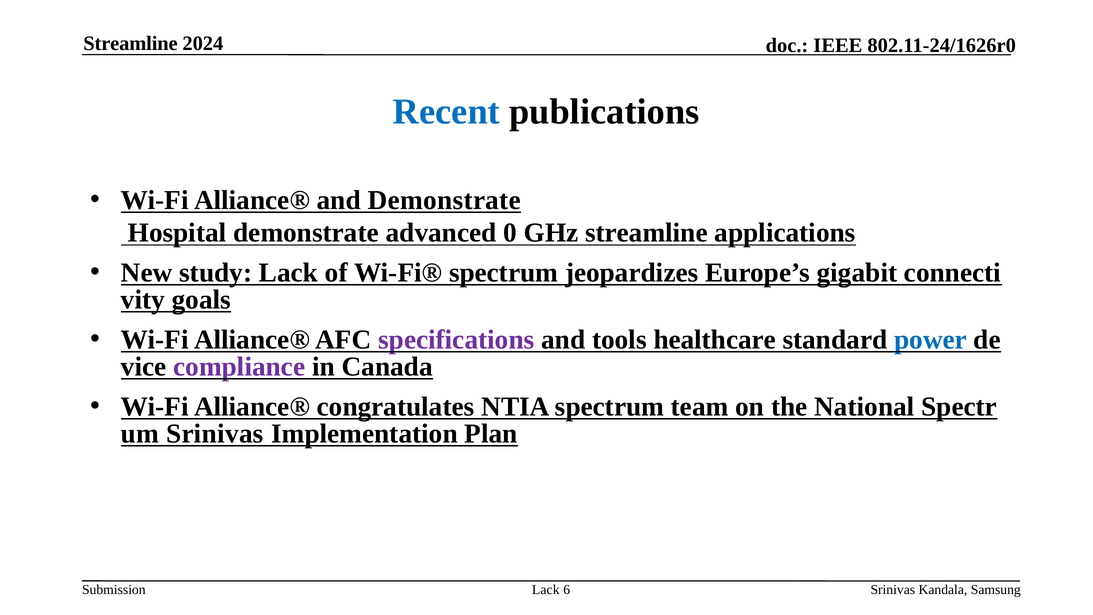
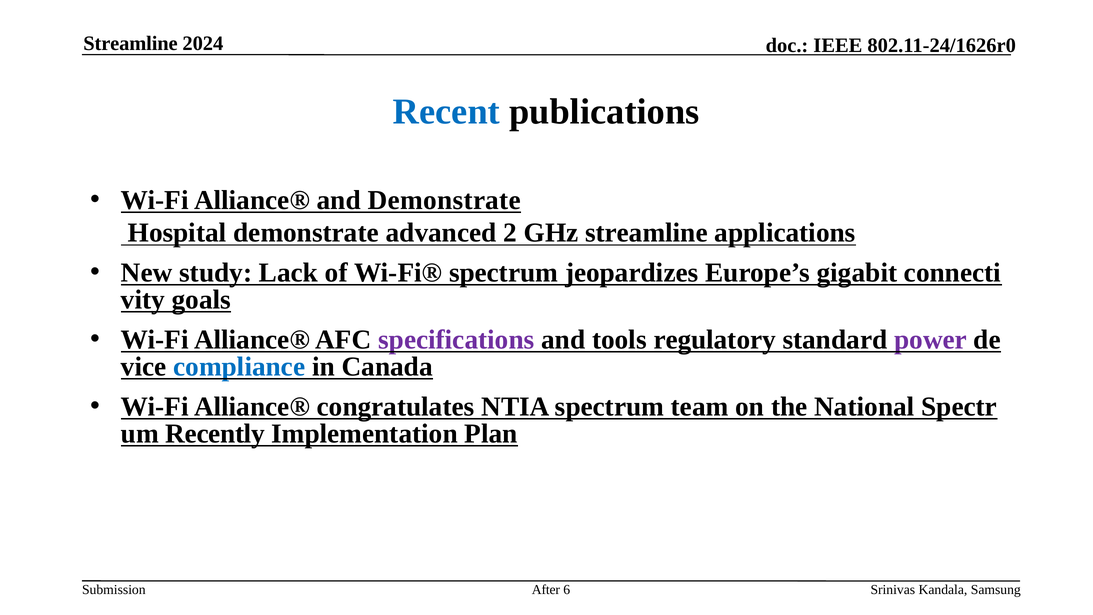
0: 0 -> 2 (510, 233)
healthcare: healthcare -> regulatory (715, 339)
power colour: blue -> purple (931, 339)
compliance colour: purple -> blue (239, 367)
Srinivas: Srinivas -> Recently (215, 434)
Lack: Lack -> After (546, 590)
